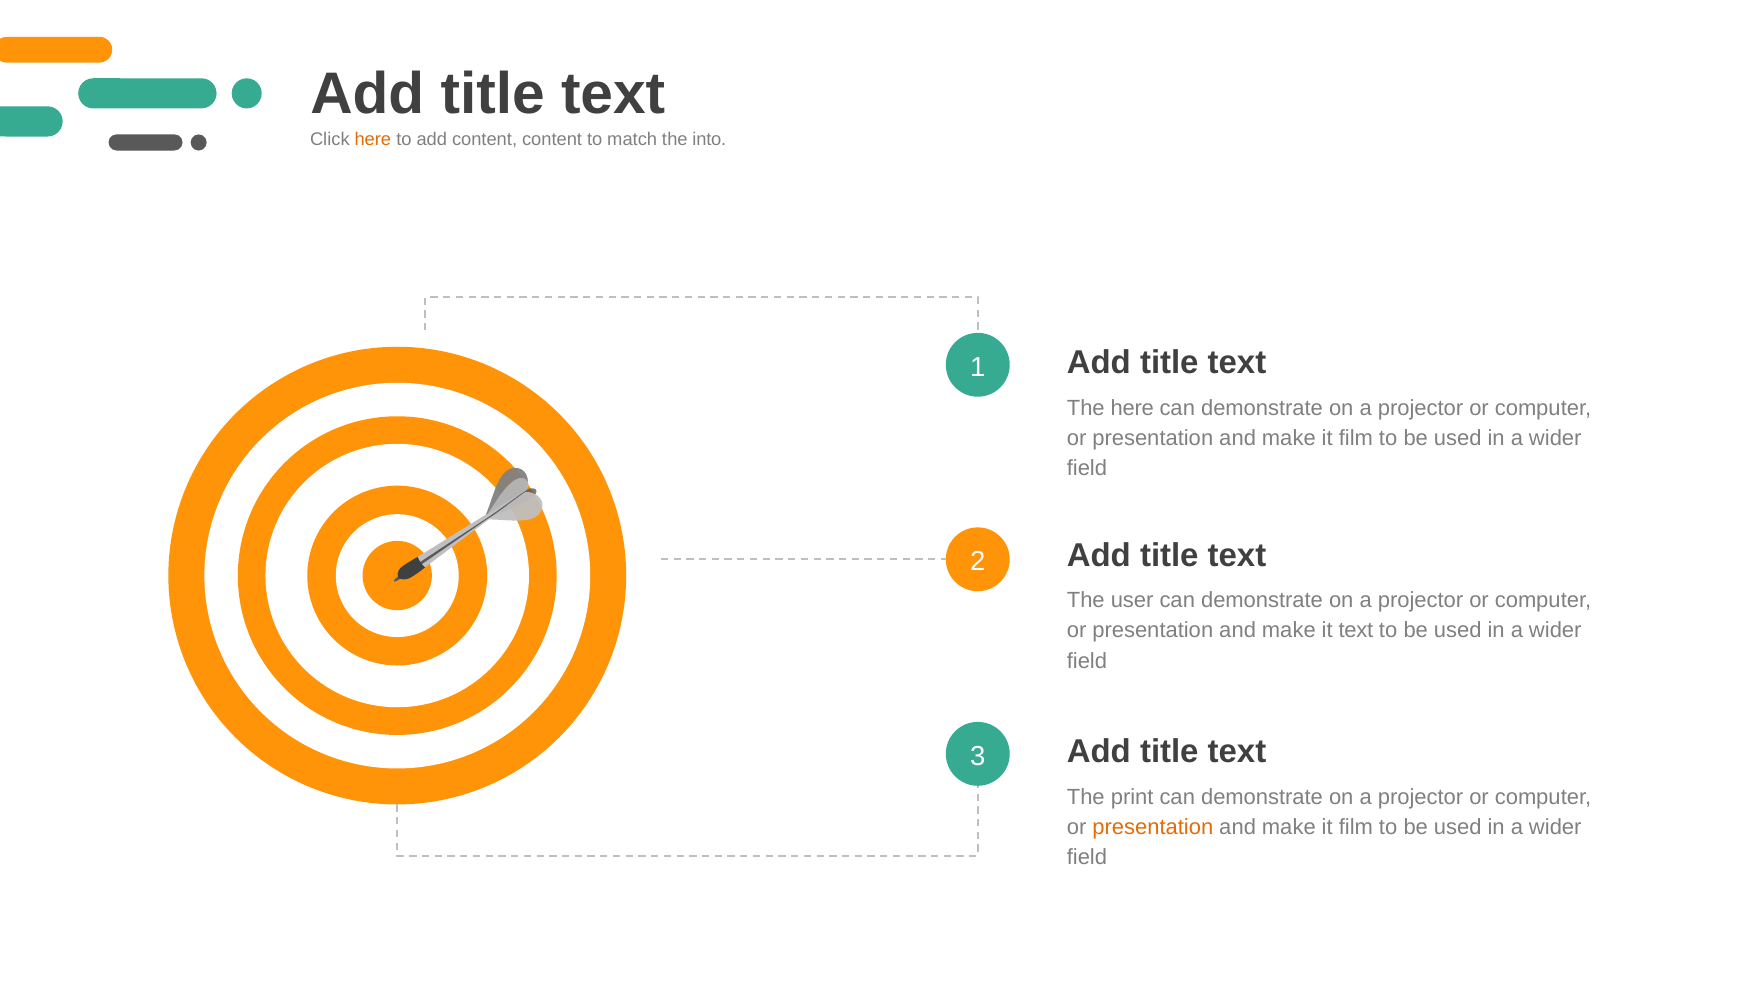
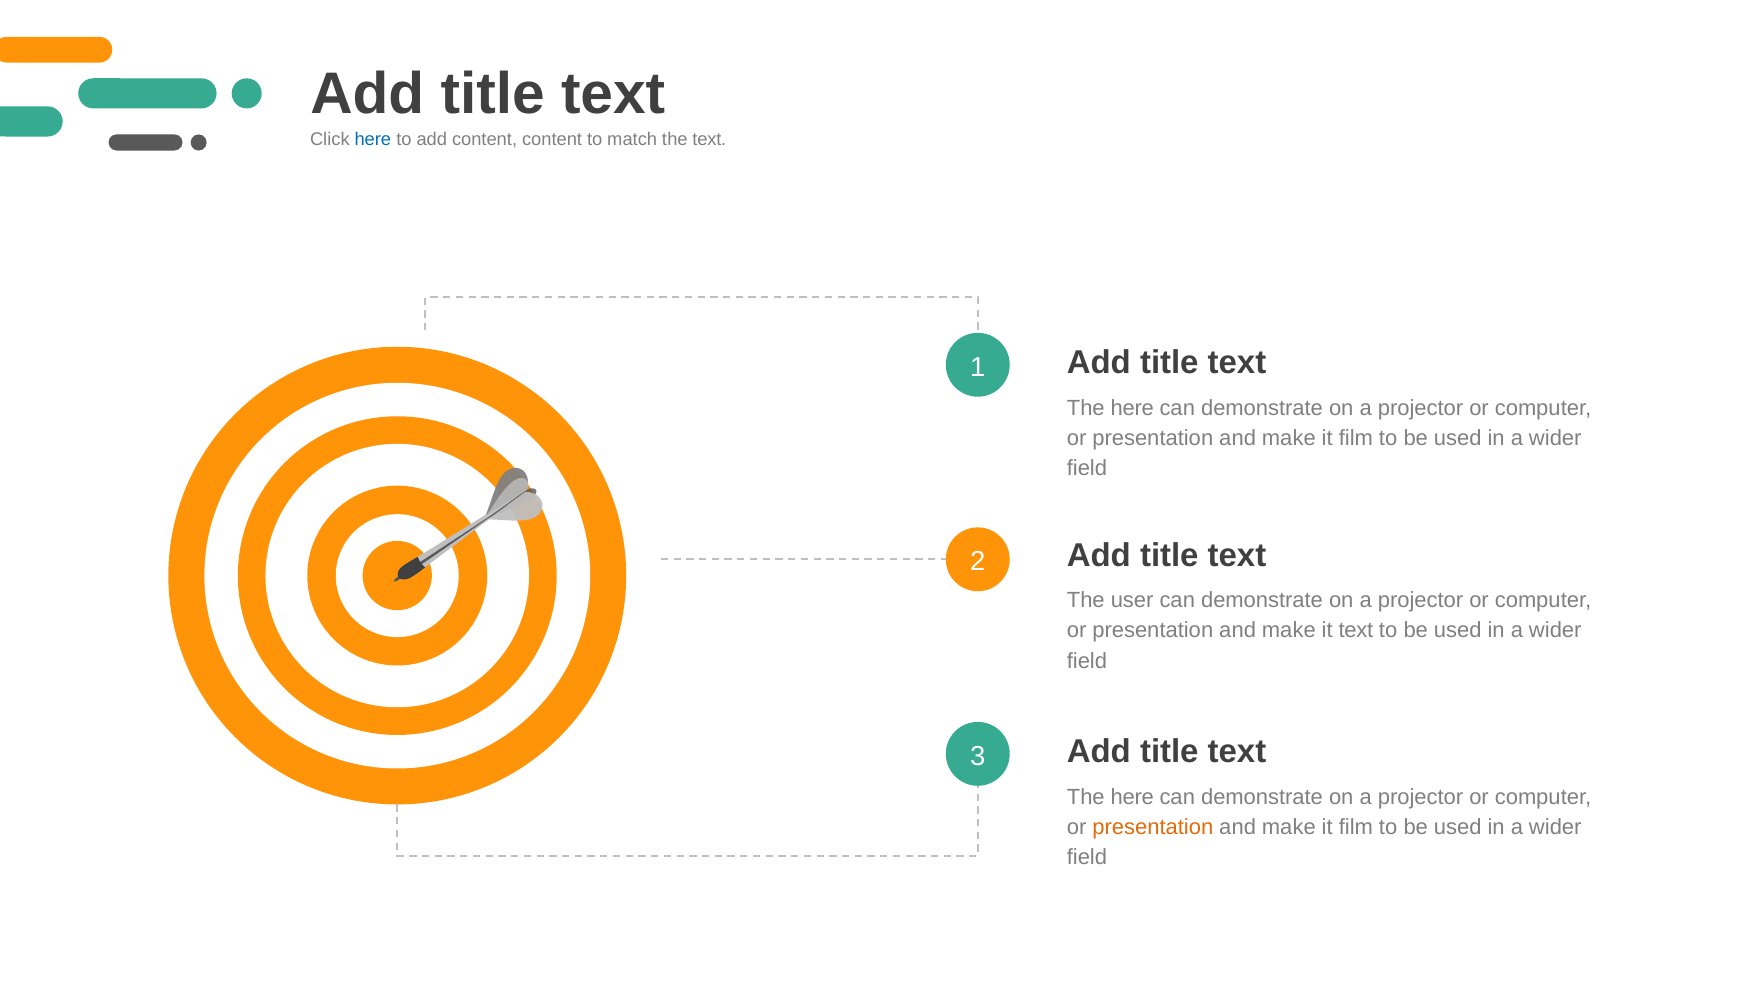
here colour: orange -> blue (373, 139)
the into: into -> text (709, 139)
print: print -> here (1132, 797)
